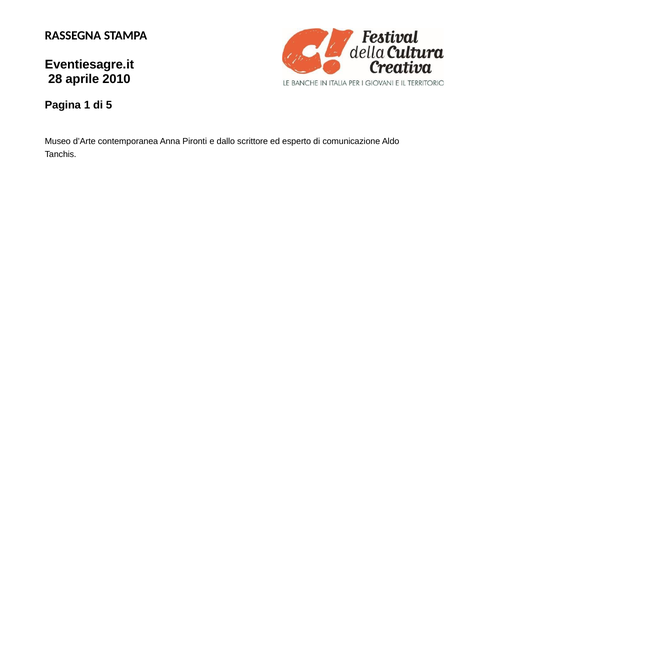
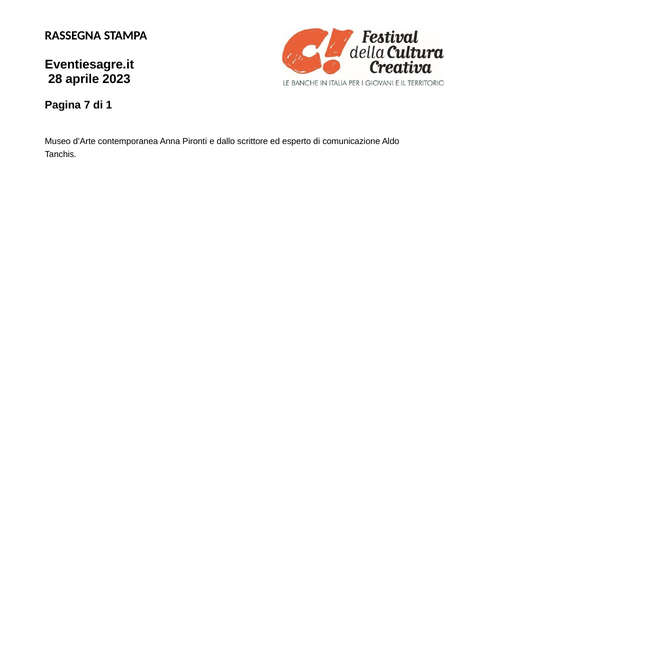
2010: 2010 -> 2023 (116, 79)
1: 1 -> 7 (87, 105)
5: 5 -> 1 (109, 105)
